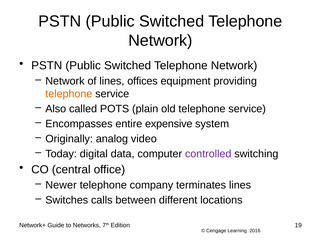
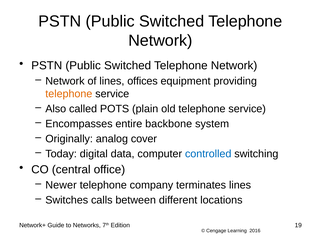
expensive: expensive -> backbone (169, 124)
video: video -> cover (144, 139)
controlled colour: purple -> blue (208, 154)
